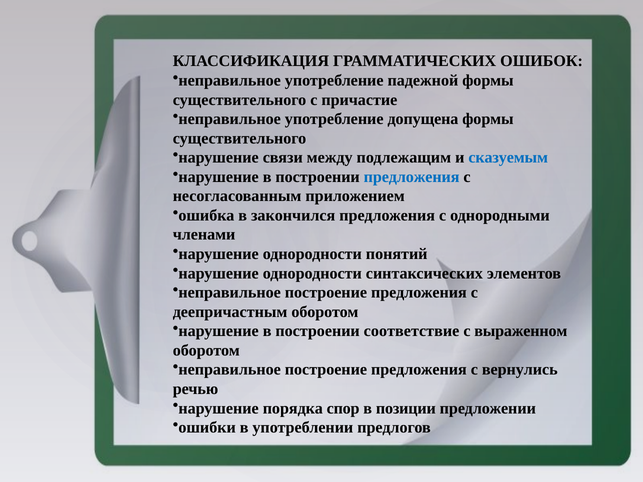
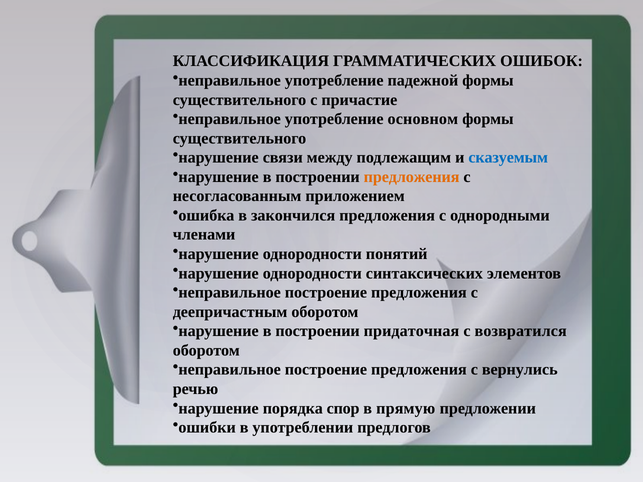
допущена: допущена -> основном (423, 119)
предложения colour: blue -> orange (412, 177)
соответствие: соответствие -> придаточная (412, 331)
выраженном: выраженном -> возвратился (521, 331)
позиции: позиции -> прямую (406, 408)
